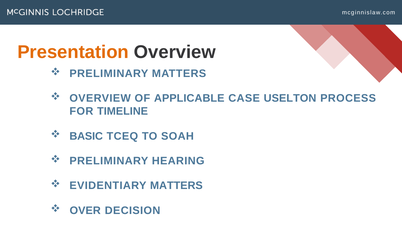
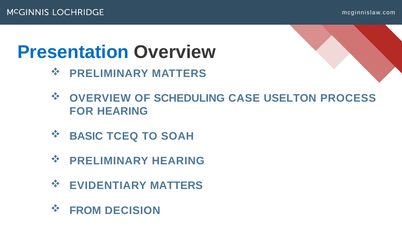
Presentation colour: orange -> blue (73, 52)
APPLICABLE: APPLICABLE -> SCHEDULING (189, 98)
FOR TIMELINE: TIMELINE -> HEARING (123, 111)
OVER: OVER -> FROM (85, 211)
